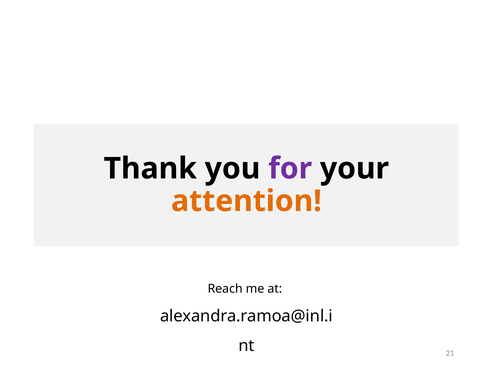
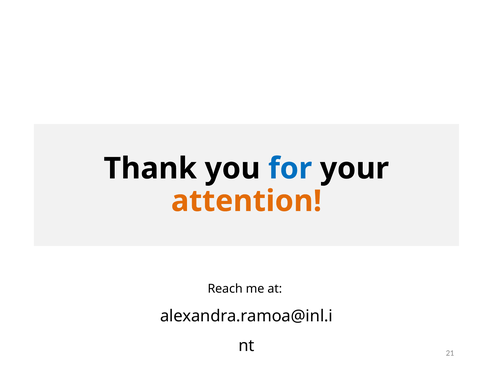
for colour: purple -> blue (290, 168)
